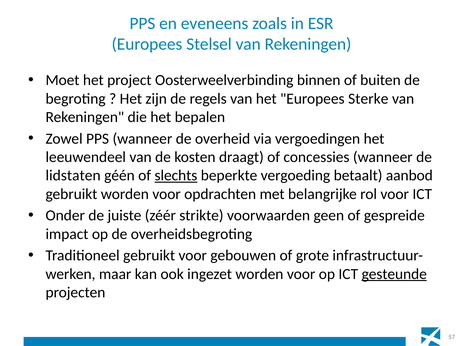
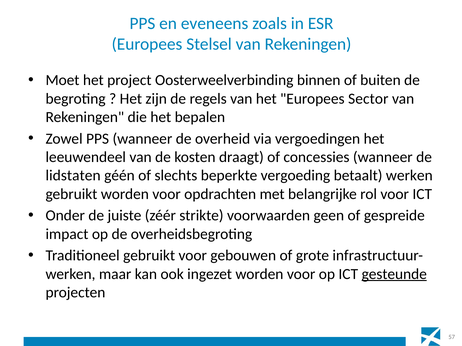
Sterke: Sterke -> Sector (368, 99)
slechts underline: present -> none (176, 176)
betaalt aanbod: aanbod -> werken (409, 176)
